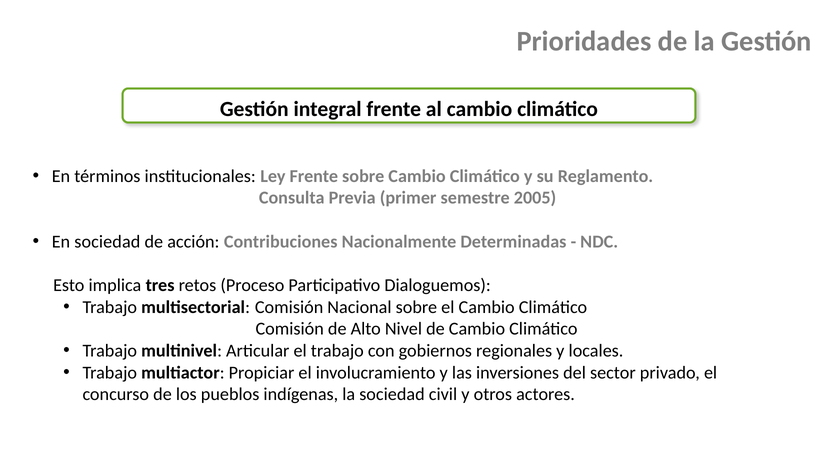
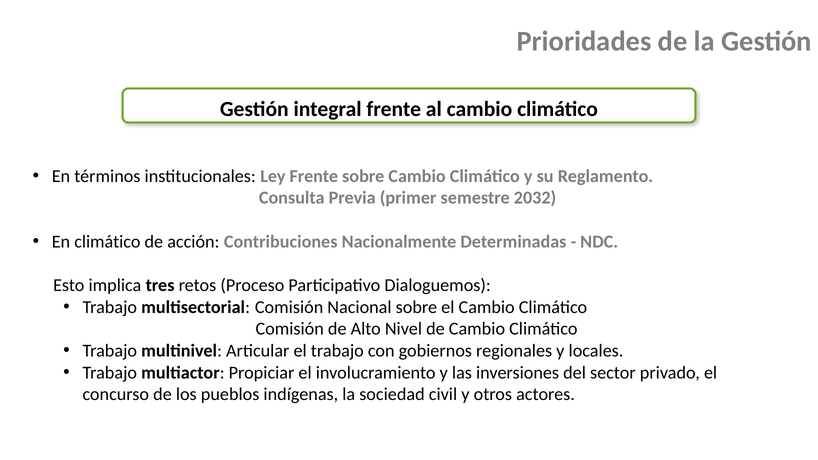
2005: 2005 -> 2032 (535, 198)
En sociedad: sociedad -> climático (107, 242)
